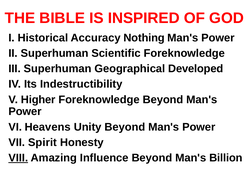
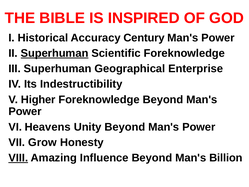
Nothing: Nothing -> Century (144, 38)
Superhuman underline: none -> present (55, 53)
Developed: Developed -> Enterprise (196, 69)
Spirit: Spirit -> Grow (42, 142)
